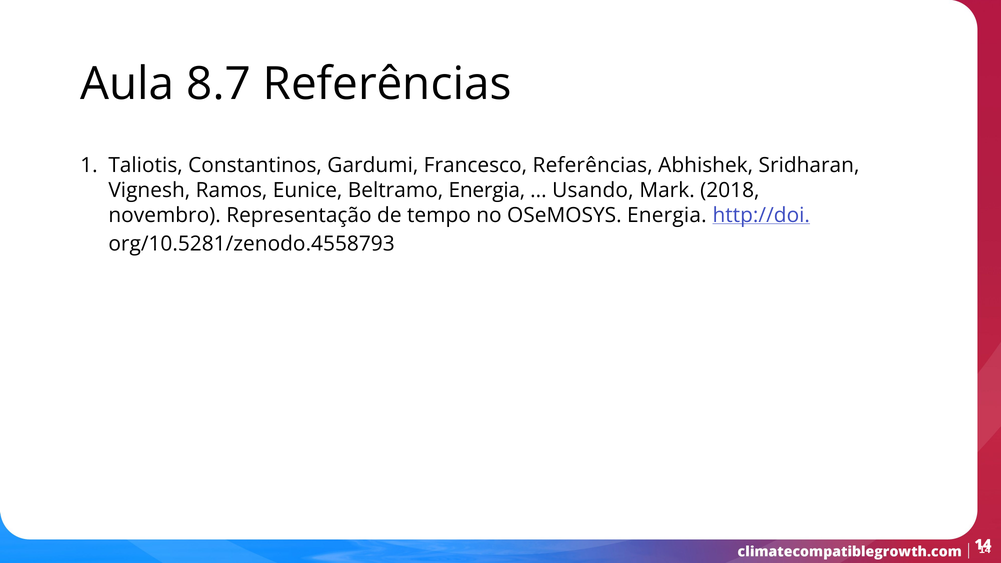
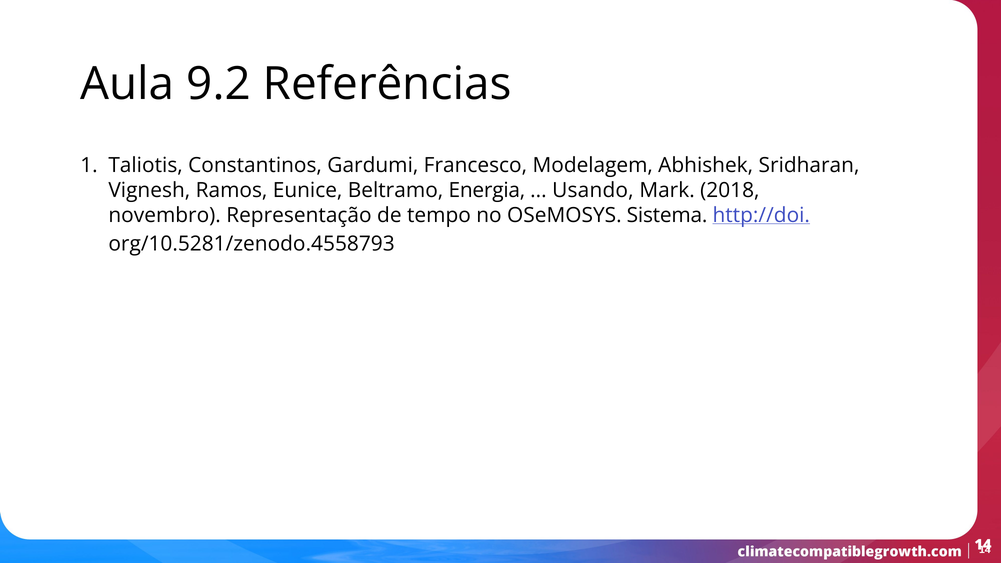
8.7: 8.7 -> 9.2 (219, 84)
Francesco Referências: Referências -> Modelagem (593, 165)
OSeMOSYS Energia: Energia -> Sistema (667, 215)
